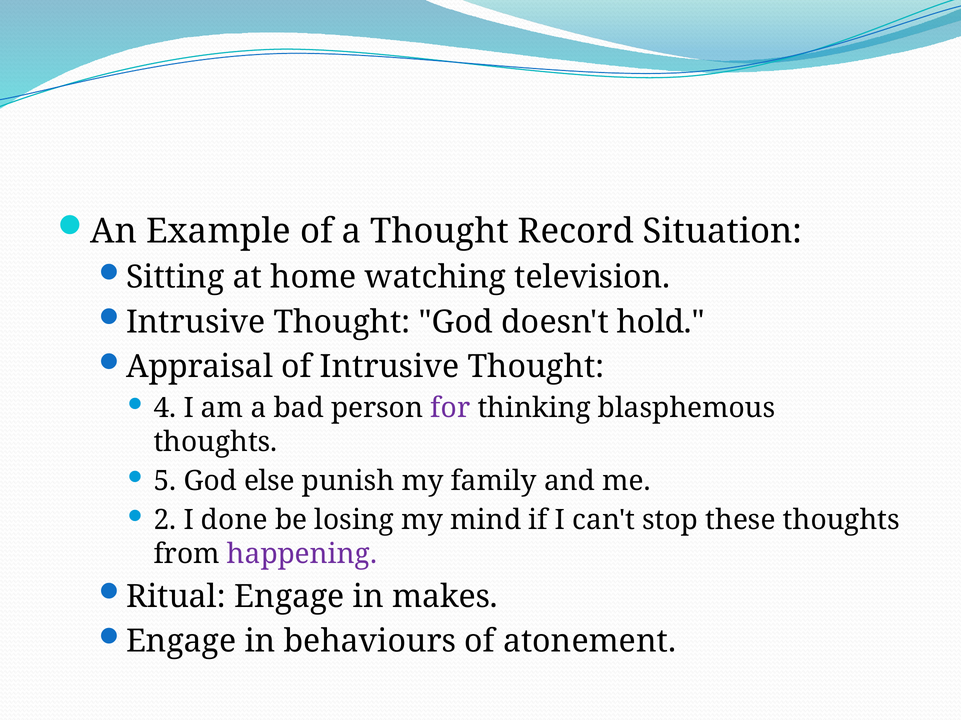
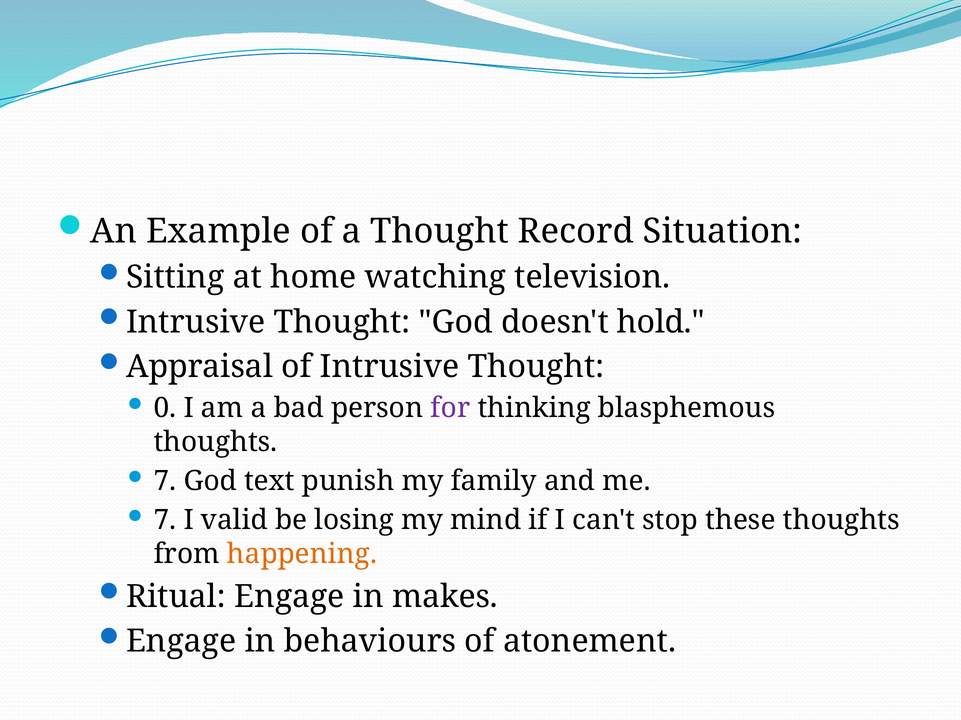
4: 4 -> 0 (165, 409)
5: 5 -> 7 (165, 482)
else: else -> text (269, 482)
2: 2 -> 7 (165, 521)
done: done -> valid (234, 521)
happening colour: purple -> orange (302, 554)
